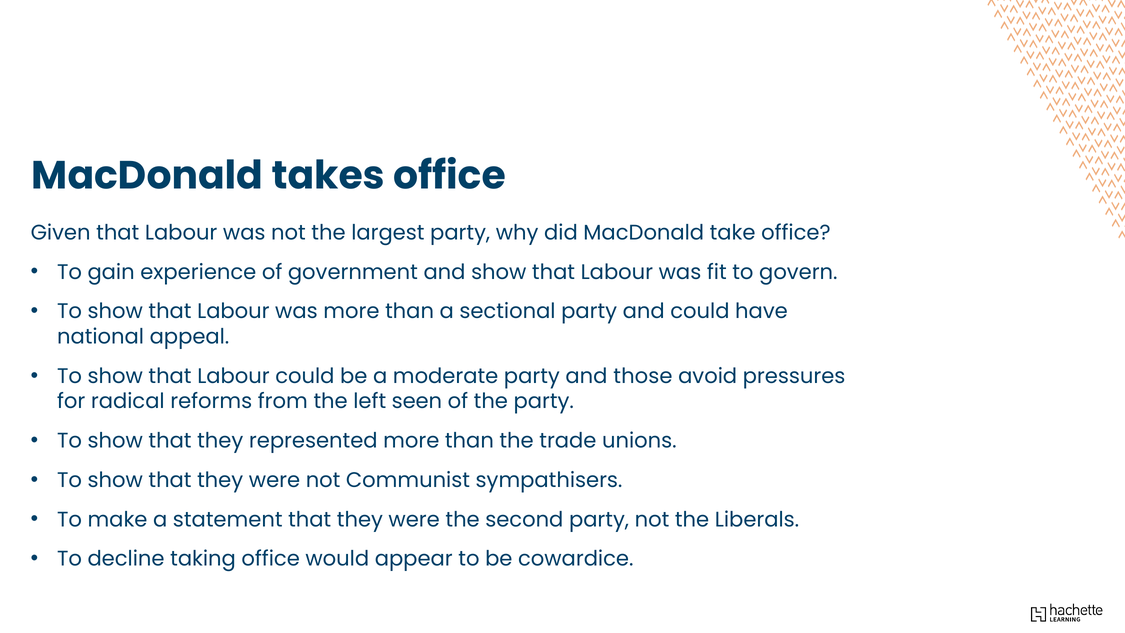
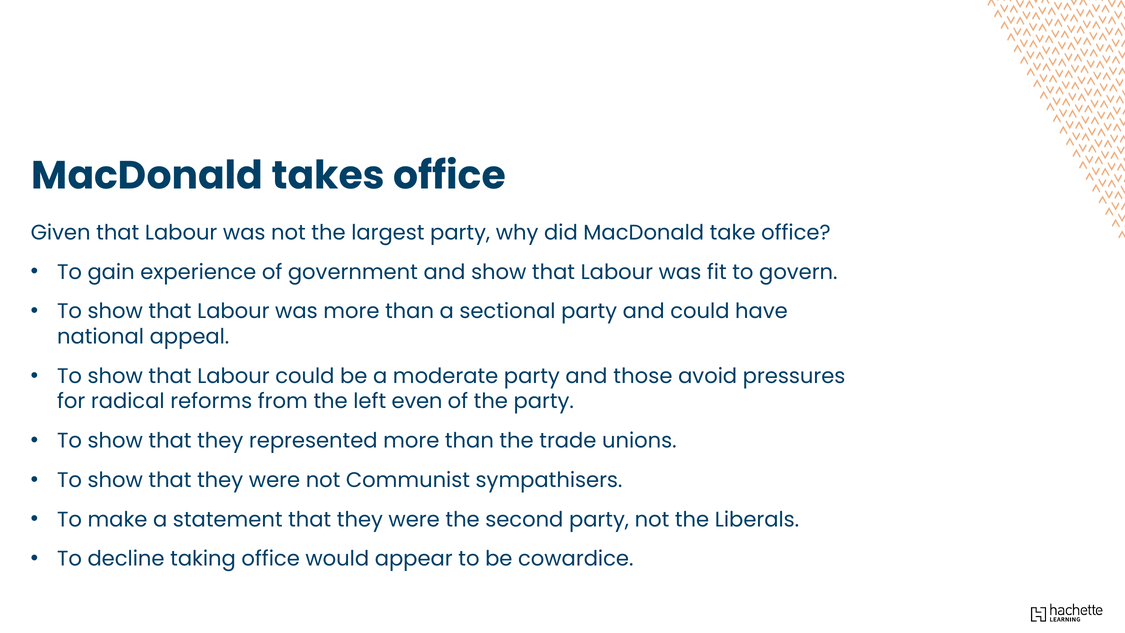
seen: seen -> even (417, 401)
